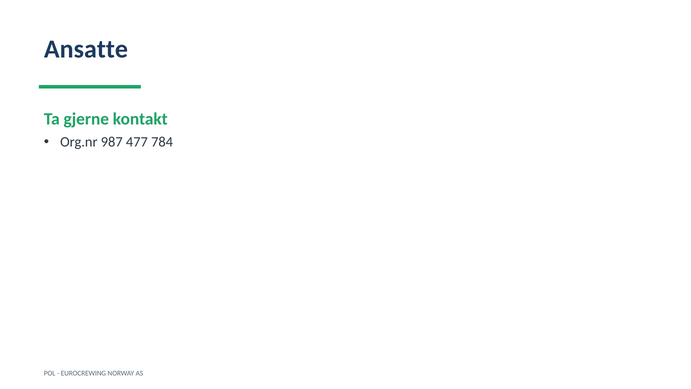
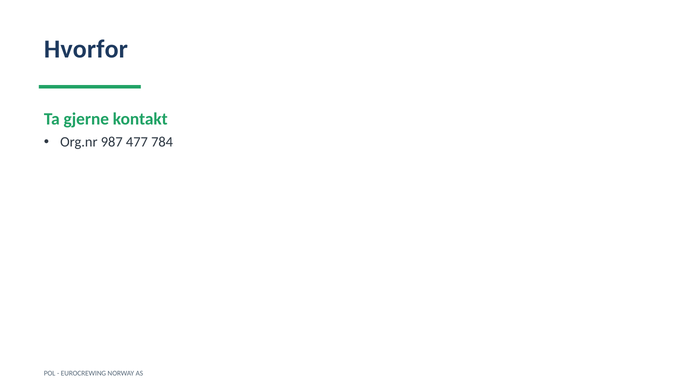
Ansatte: Ansatte -> Hvorfor (86, 49)
